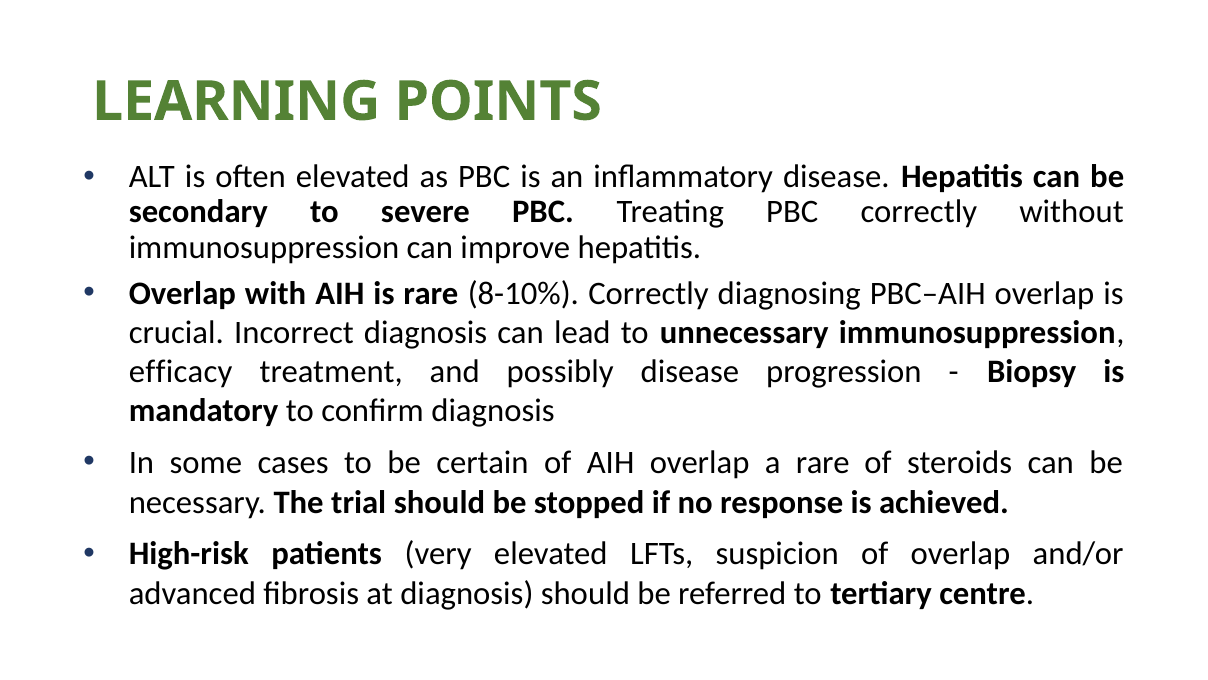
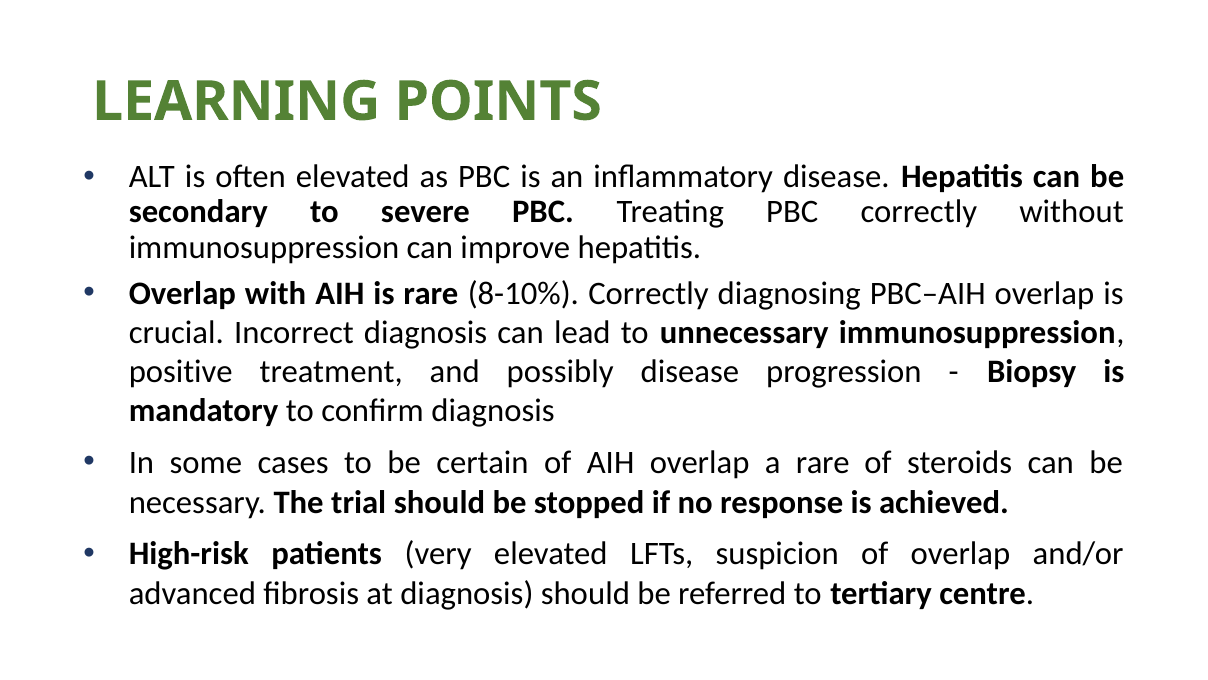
efficacy: efficacy -> positive (181, 372)
